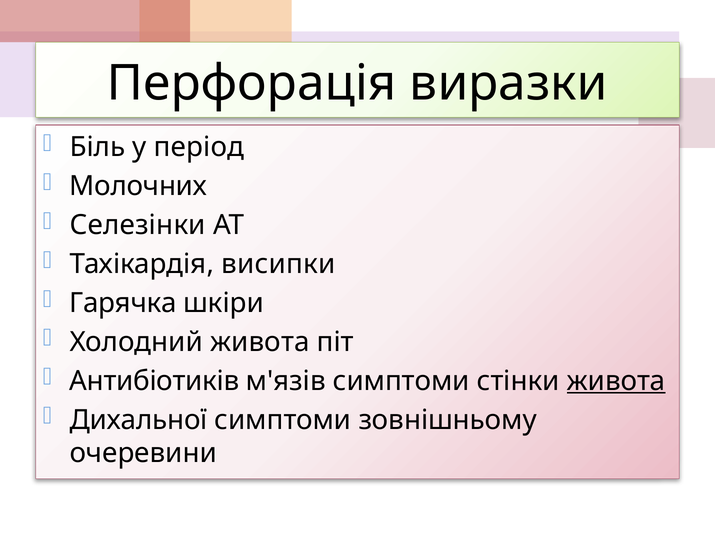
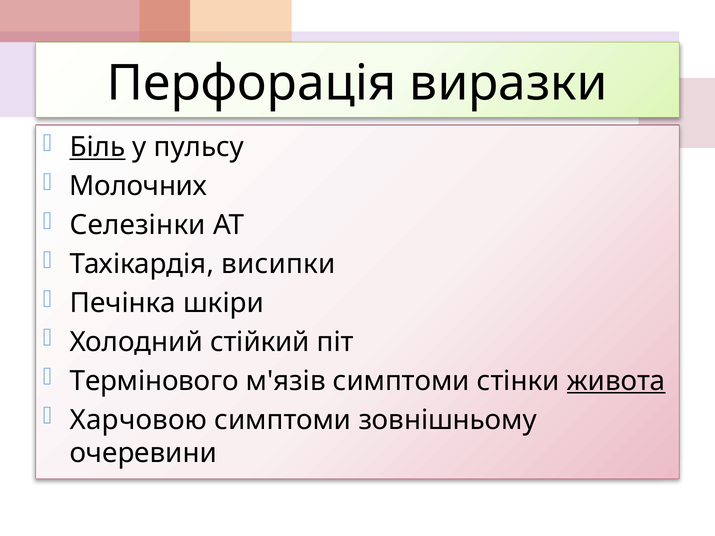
Біль underline: none -> present (98, 147)
період: період -> пульсу (199, 147)
Гарячка: Гарячка -> Печінка (123, 303)
Холодний живота: живота -> стійкий (260, 342)
Антибіотиків: Антибіотиків -> Термінового (154, 381)
Дихальної: Дихальної -> Харчовою (138, 420)
